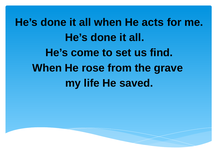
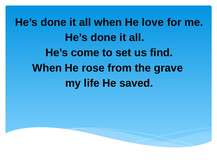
acts: acts -> love (153, 22)
